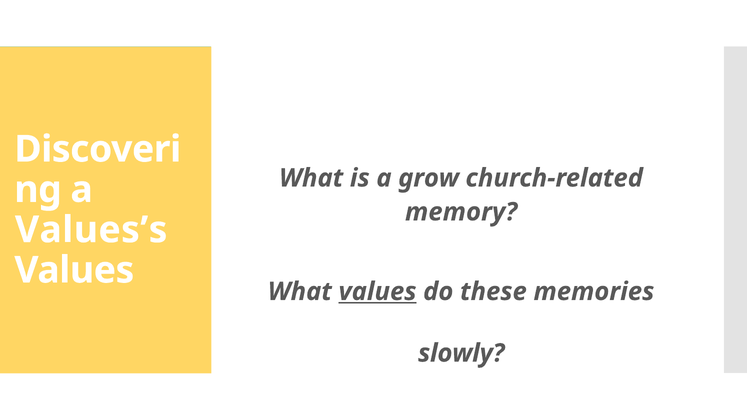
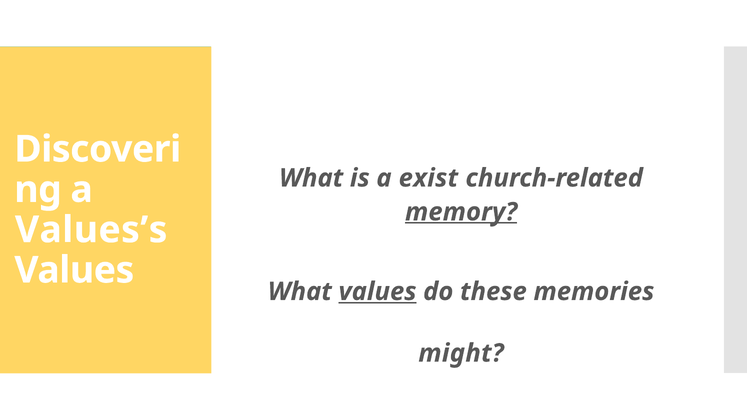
grow: grow -> exist (428, 178)
memory underline: none -> present (461, 212)
slowly: slowly -> might (461, 353)
